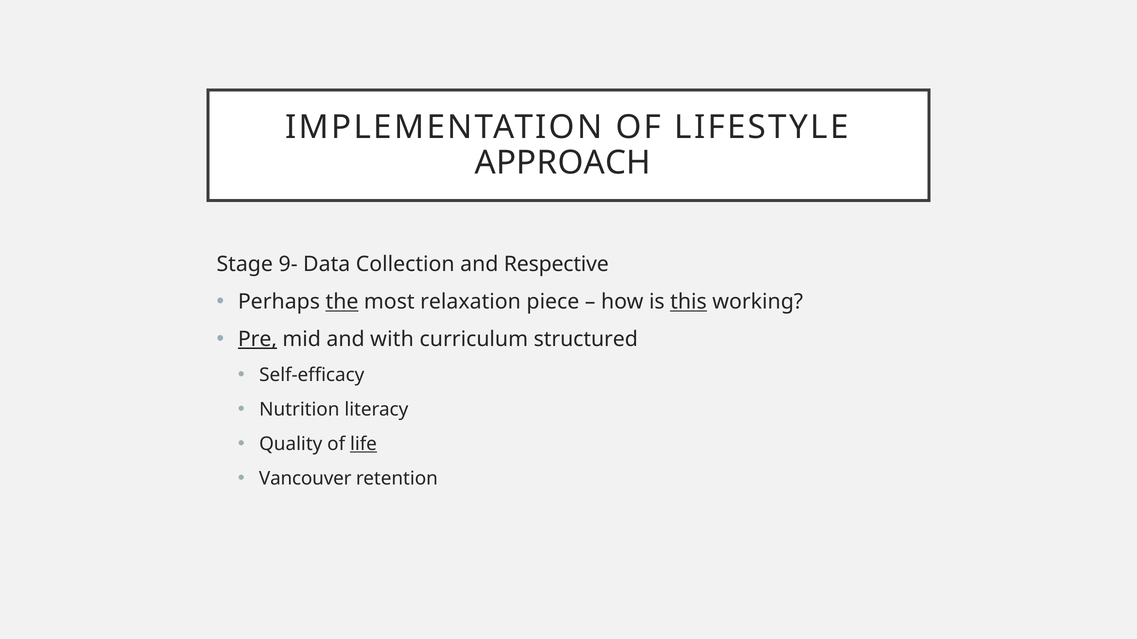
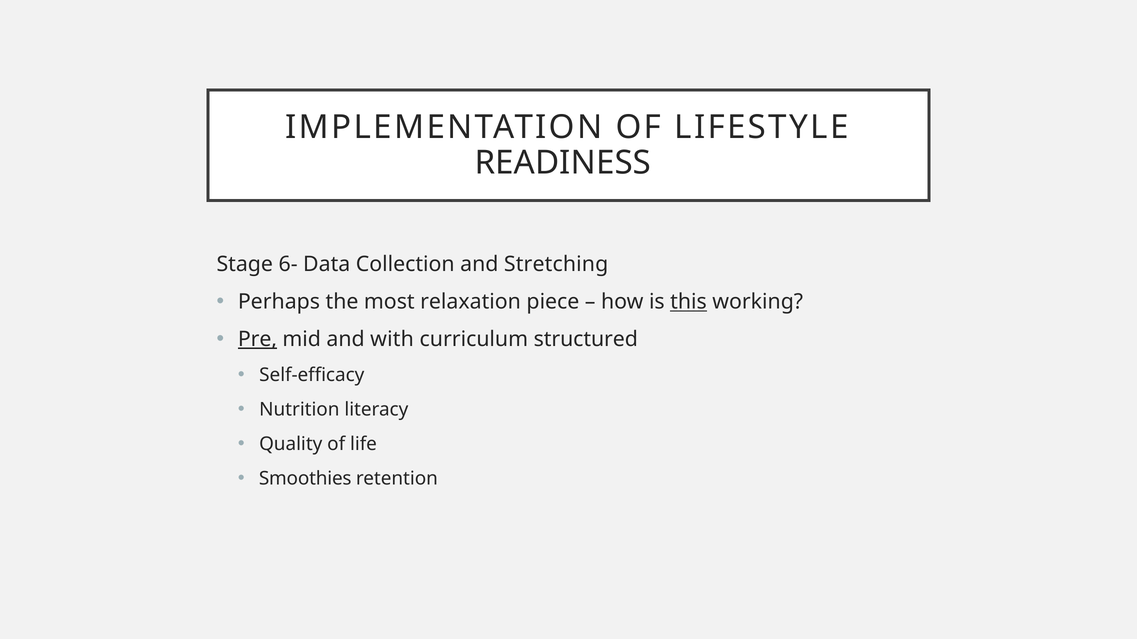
APPROACH: APPROACH -> READINESS (563, 163)
9-: 9- -> 6- (288, 265)
Respective: Respective -> Stretching (556, 265)
the underline: present -> none (342, 302)
life underline: present -> none (363, 444)
Vancouver: Vancouver -> Smoothies (305, 479)
